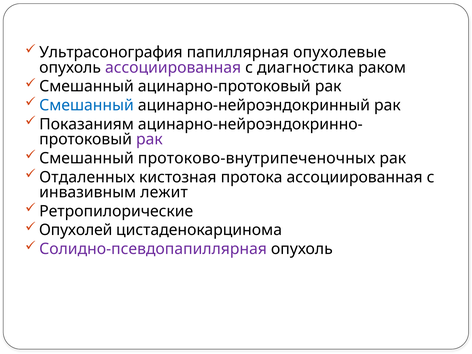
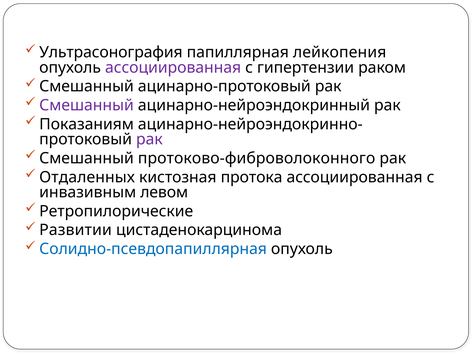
опухолевые: опухолевые -> лейкопения (340, 52)
диагностика: диагностика -> гипертензии (306, 68)
Смешанный colour: blue -> purple (87, 105)
протоково-внутрипеченочных: протоково-внутрипеченочных -> протоково-фиброволоконного (257, 158)
лежит: лежит -> левом (164, 192)
Опухолей: Опухолей -> Развитии (76, 230)
Солидно-псевдопапиллярная colour: purple -> blue (153, 249)
